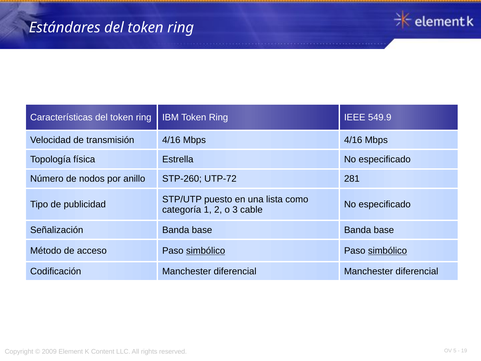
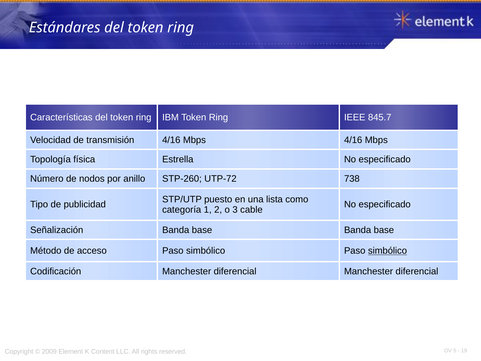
549.9: 549.9 -> 845.7 (380, 117)
281: 281 -> 738 (352, 179)
simbólico underline: present -> none (206, 251)
